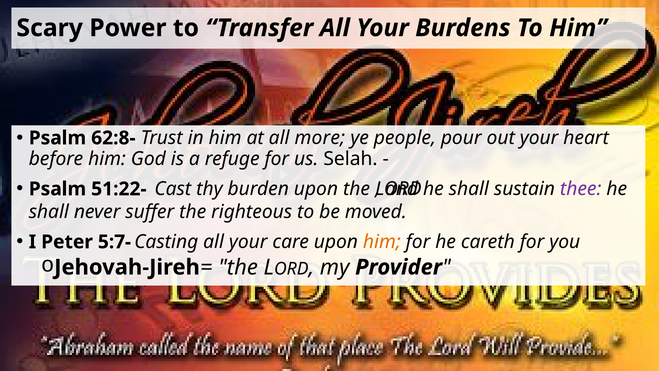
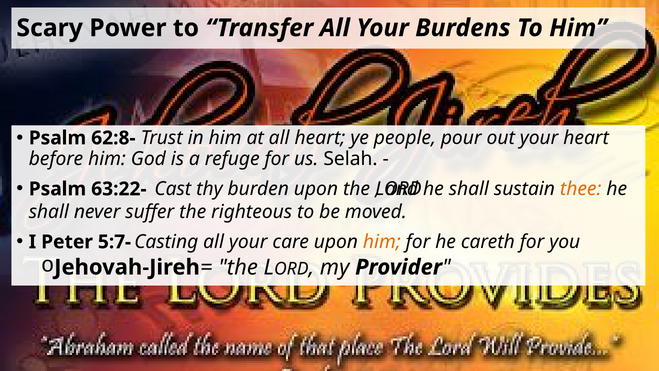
all more: more -> heart (320, 138)
51:22-: 51:22- -> 63:22- (119, 189)
thee colour: purple -> orange (581, 189)
